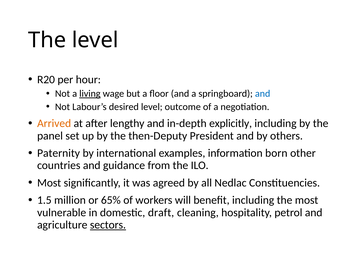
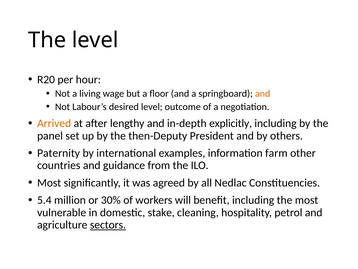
living underline: present -> none (90, 93)
and colour: blue -> orange (263, 93)
born: born -> farm (276, 153)
1.5: 1.5 -> 5.4 (44, 200)
65%: 65% -> 30% (111, 200)
draft: draft -> stake (161, 212)
